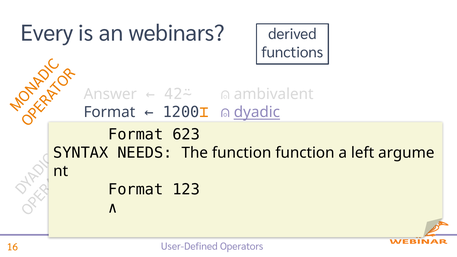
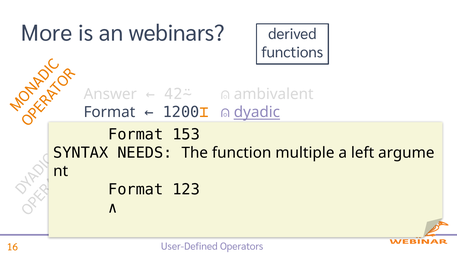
Every: Every -> More (47, 33)
623: 623 -> 153 (186, 135)
function function: function -> multiple (305, 153)
